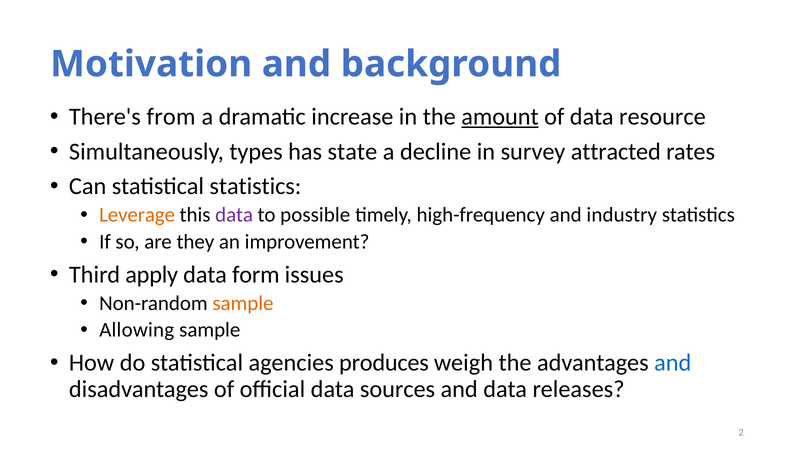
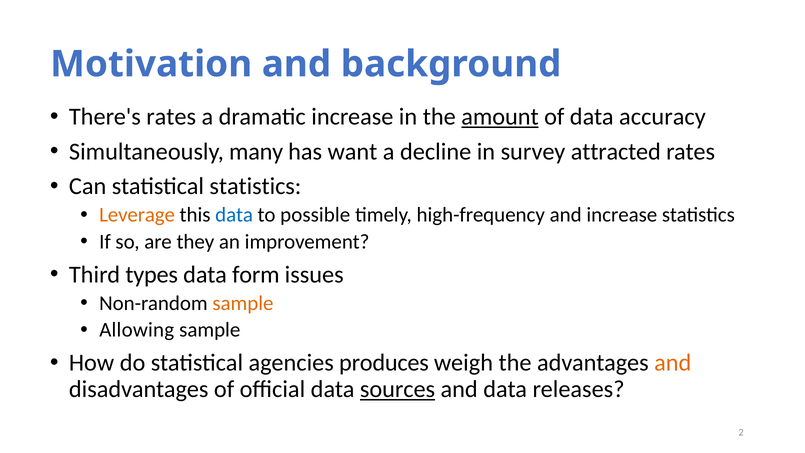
There's from: from -> rates (171, 117)
resource: resource -> accuracy (662, 117)
types: types -> many (256, 151)
state: state -> want (352, 151)
data colour: purple -> blue (234, 215)
and industry: industry -> increase (622, 215)
apply: apply -> types (152, 274)
and colour: blue -> orange (673, 363)
sources underline: none -> present (398, 389)
